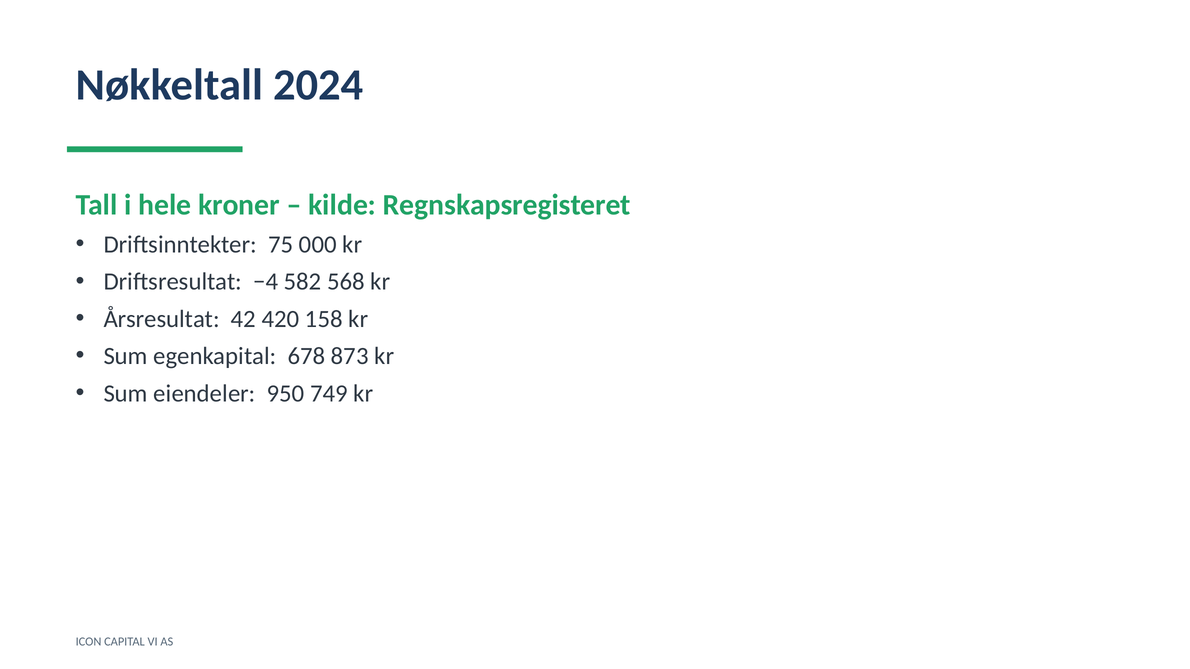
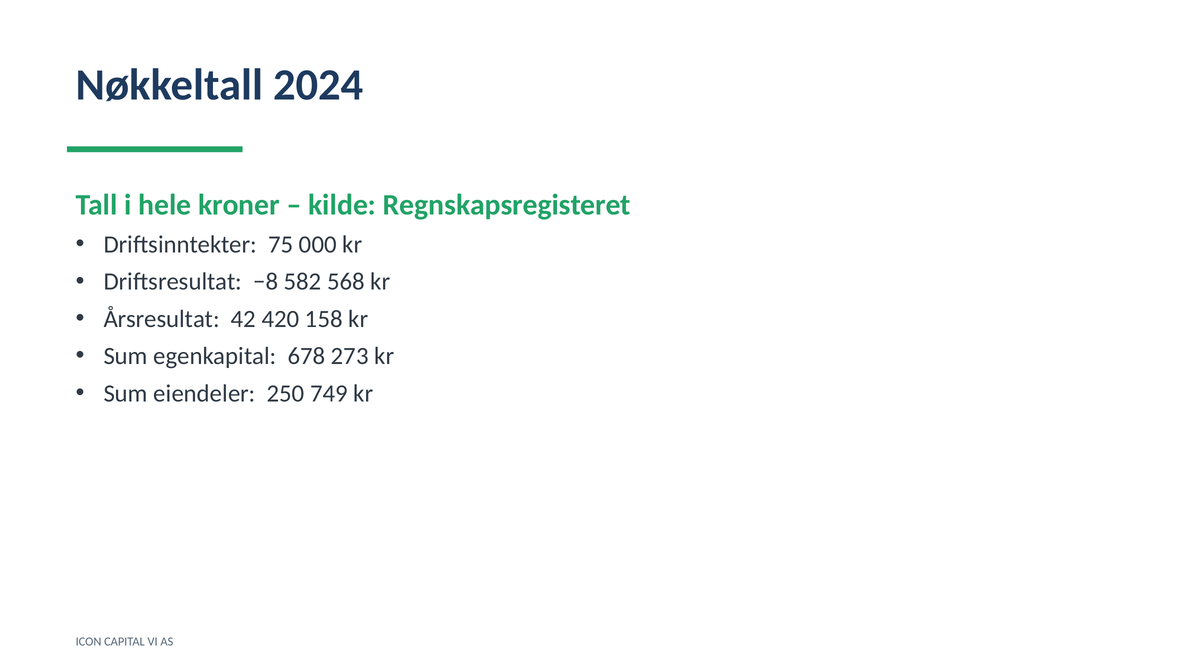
−4: −4 -> −8 (266, 282)
873: 873 -> 273 (350, 356)
950: 950 -> 250 (286, 394)
